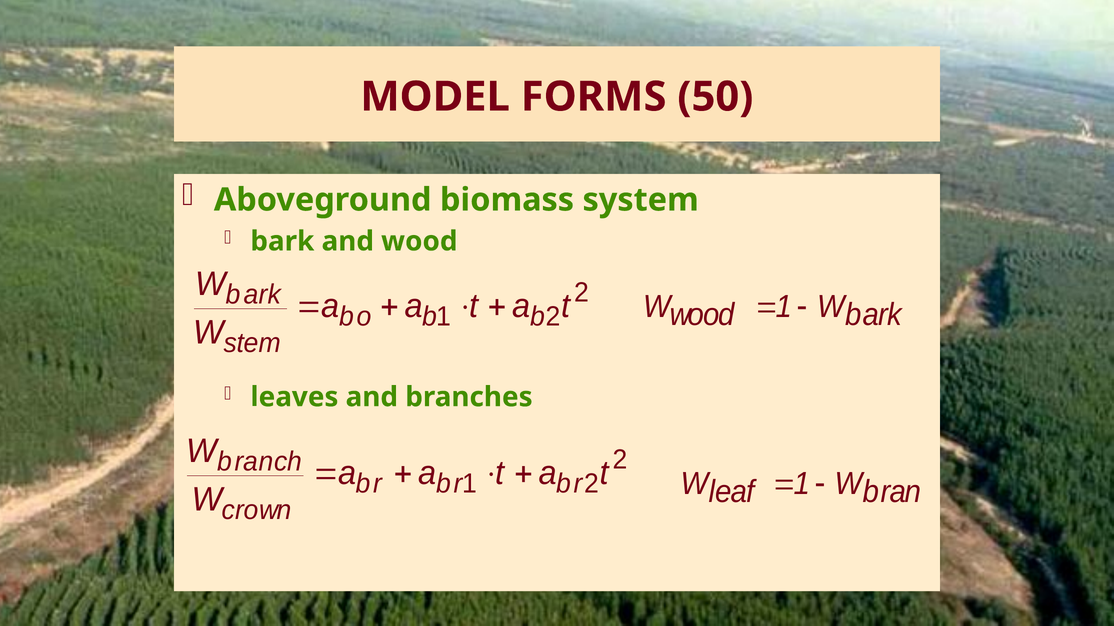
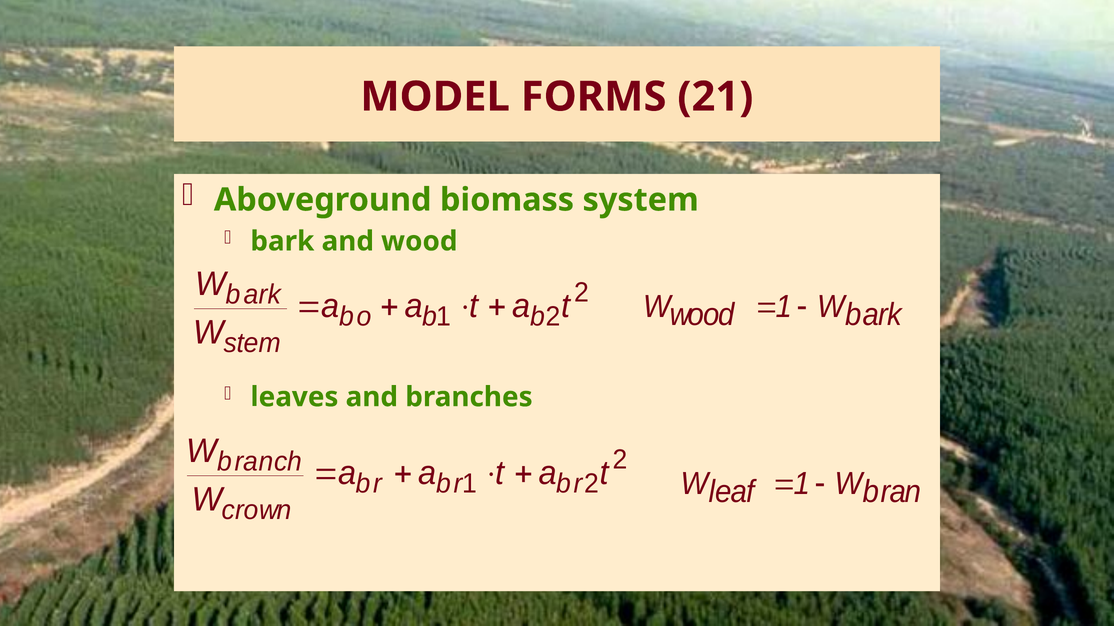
50: 50 -> 21 (715, 97)
